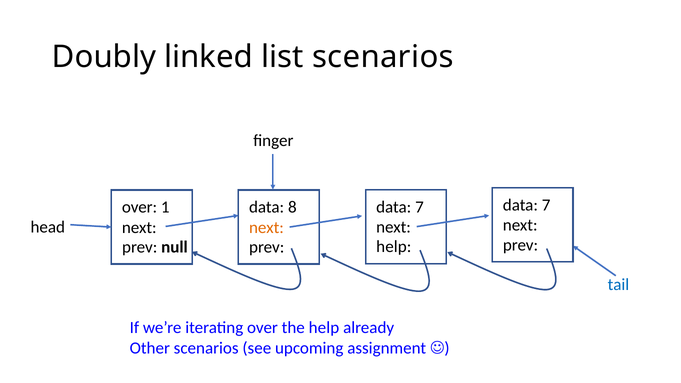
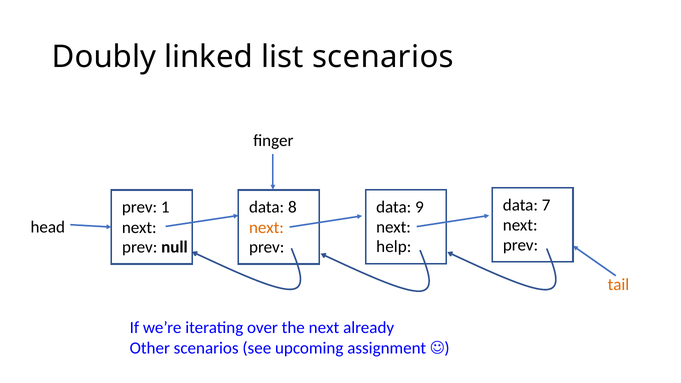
7: 7 -> 9 (419, 207)
over: over -> prev (140, 207)
tail colour: blue -> orange (618, 285)
the help: help -> next (324, 328)
